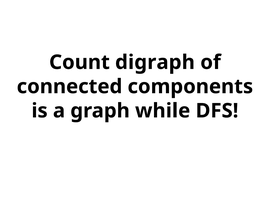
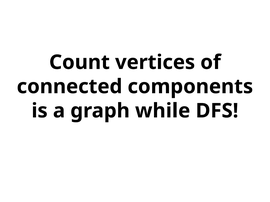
digraph: digraph -> vertices (155, 62)
